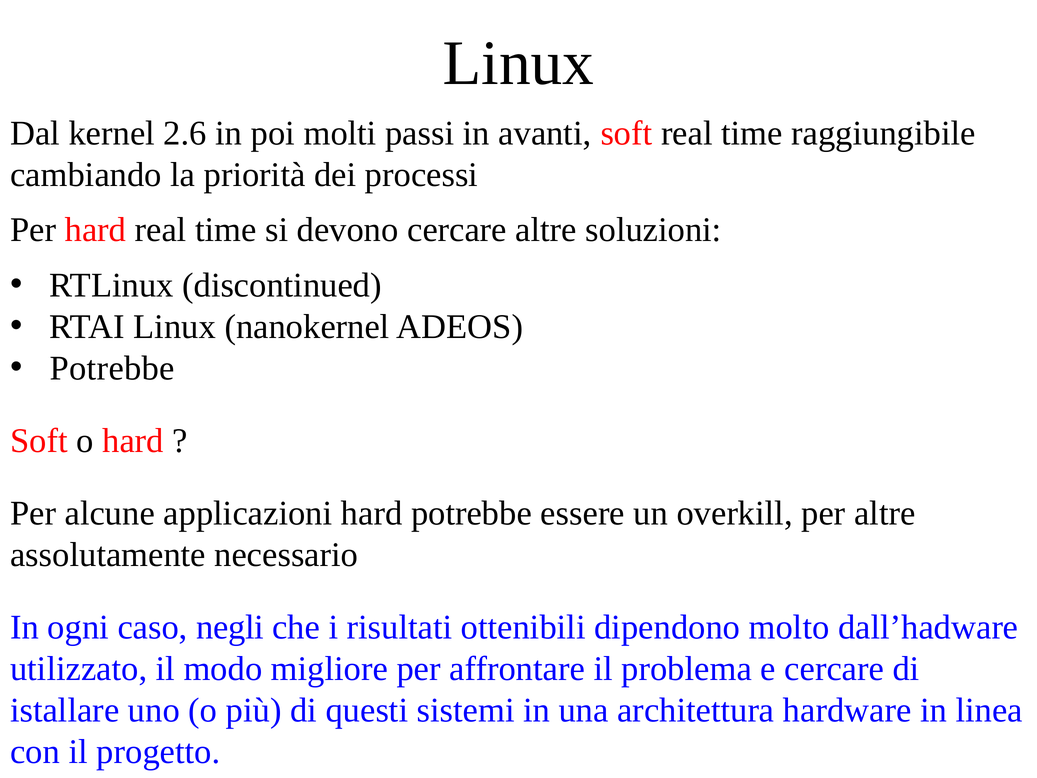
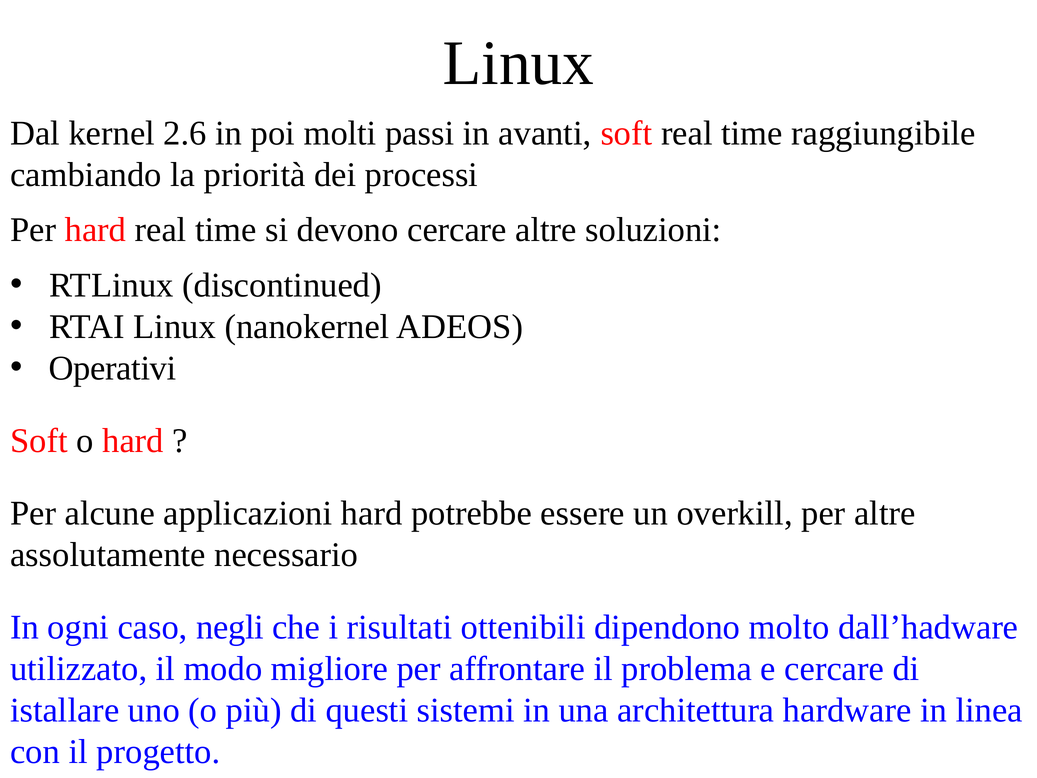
Potrebbe: Potrebbe -> Operativi (113, 368)
